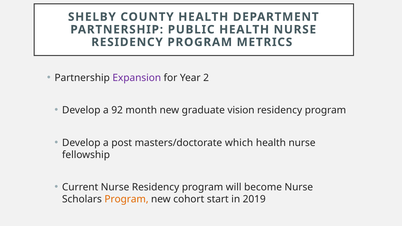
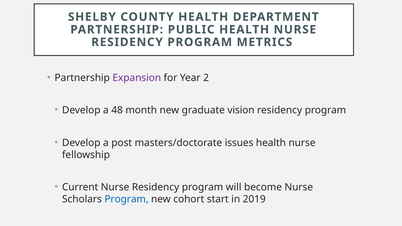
92: 92 -> 48 (117, 110)
which: which -> issues (239, 143)
Program colour: orange -> blue (127, 199)
